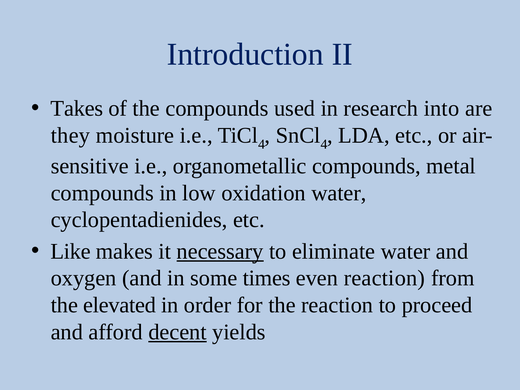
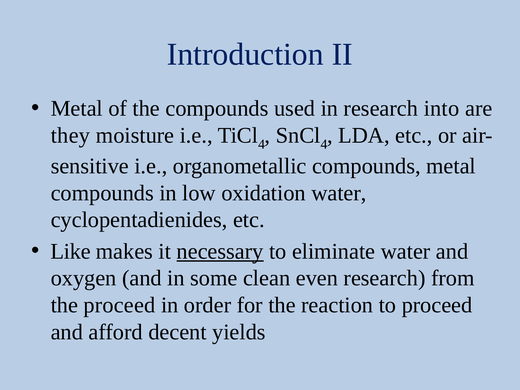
Takes: Takes -> Metal (77, 109)
times: times -> clean (267, 278)
even reaction: reaction -> research (385, 278)
the elevated: elevated -> proceed (119, 305)
decent underline: present -> none (177, 332)
